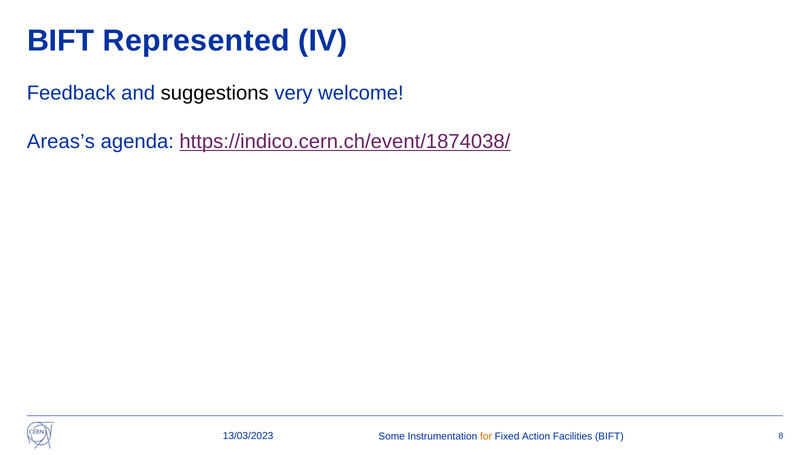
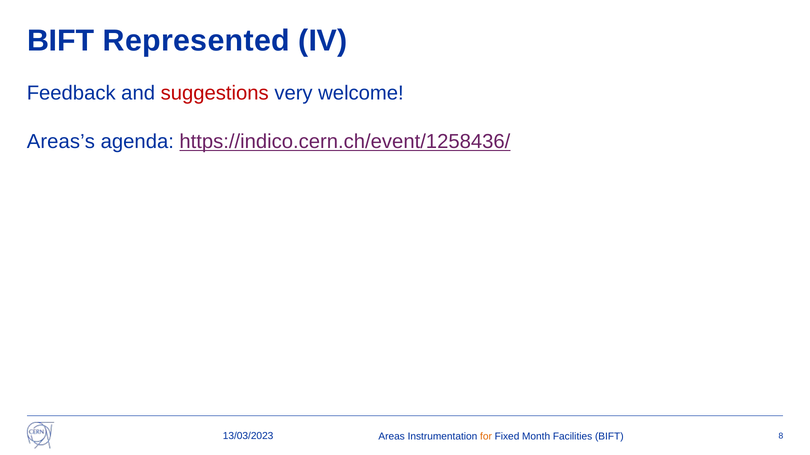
suggestions colour: black -> red (215, 93)
https://indico.cern.ch/event/1874038/: https://indico.cern.ch/event/1874038/ -> https://indico.cern.ch/event/1258436/ (345, 142)
Some: Some -> Areas (392, 437)
Action: Action -> Month (536, 437)
